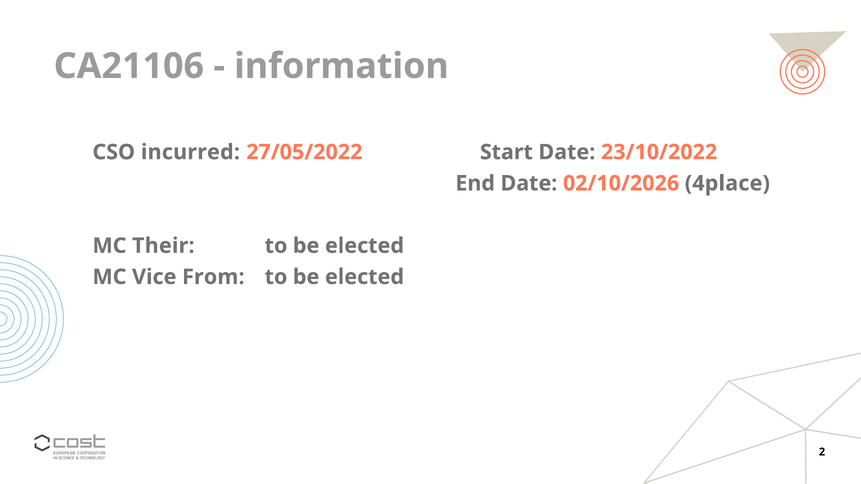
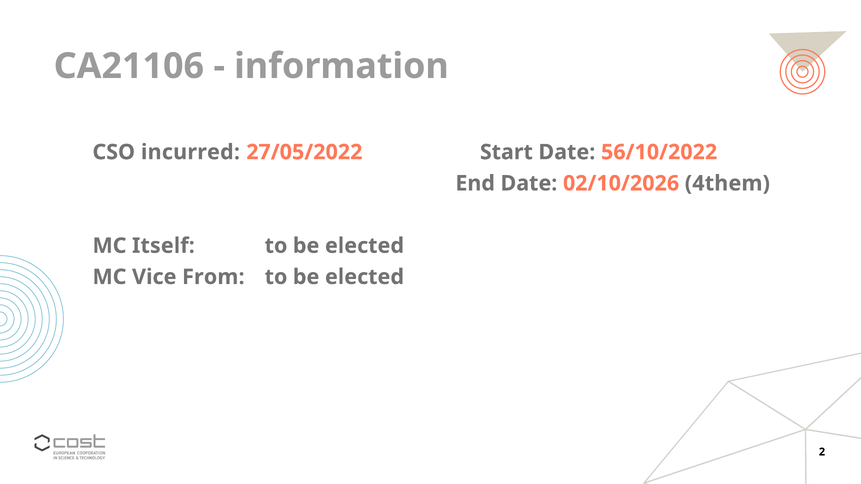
23/10/2022: 23/10/2022 -> 56/10/2022 (659, 152)
4place: 4place -> 4them (727, 183)
Their: Their -> Itself (163, 246)
